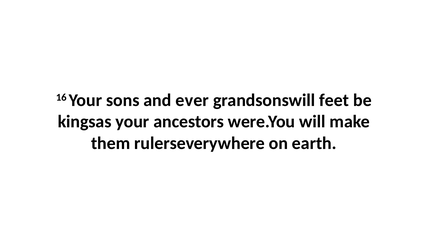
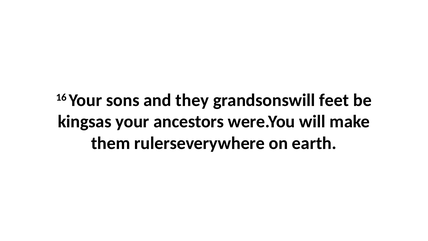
ever: ever -> they (192, 100)
